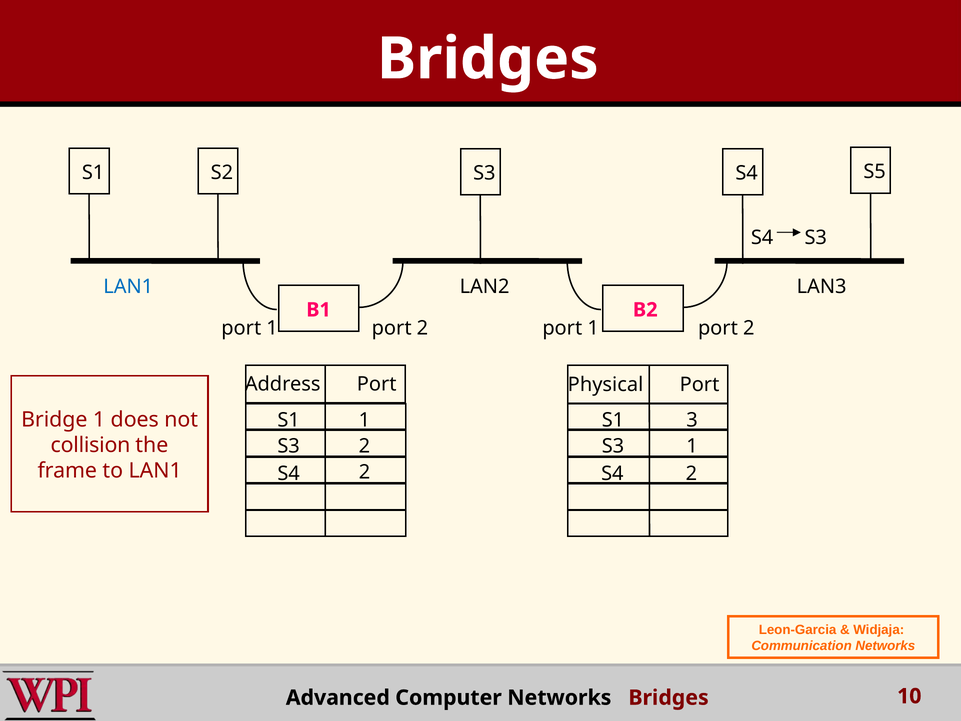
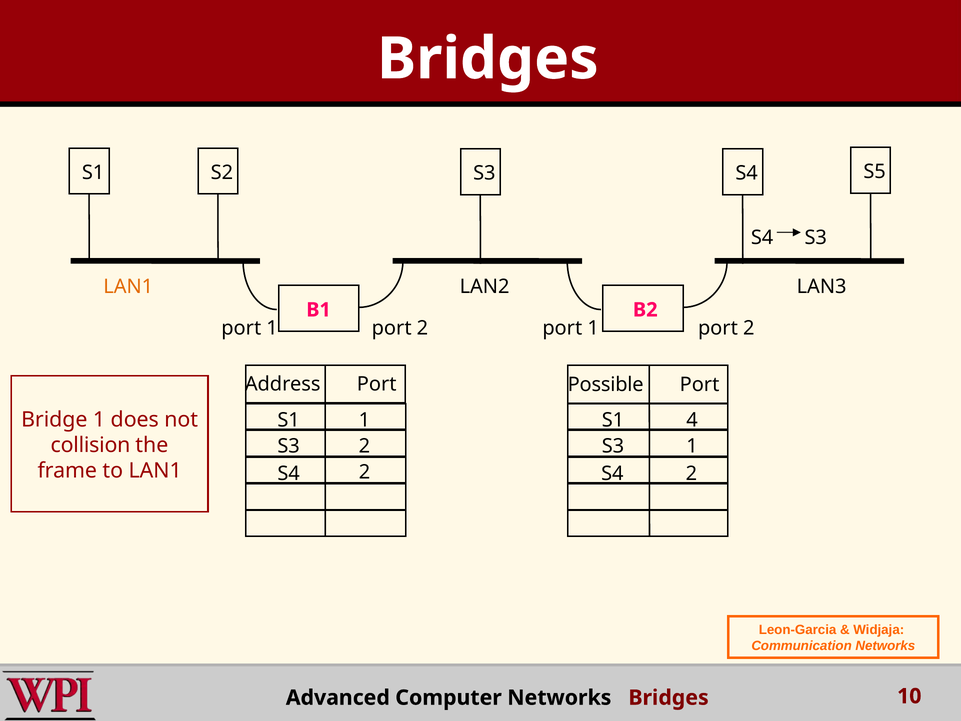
LAN1 colour: blue -> orange (128, 286)
Physical: Physical -> Possible (606, 384)
3: 3 -> 4 (692, 420)
